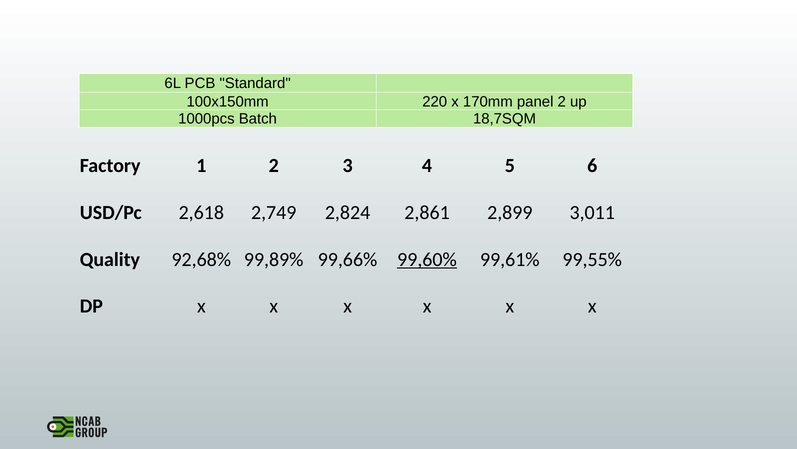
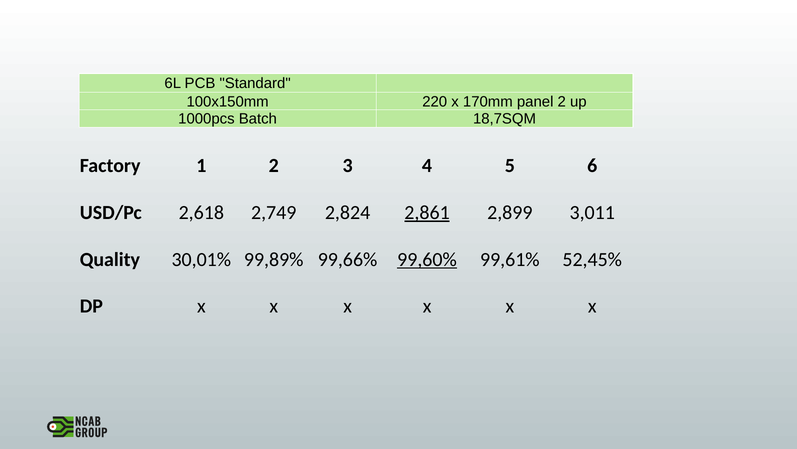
2,861 underline: none -> present (427, 212)
92,68%: 92,68% -> 30,01% (201, 259)
99,55%: 99,55% -> 52,45% (592, 259)
